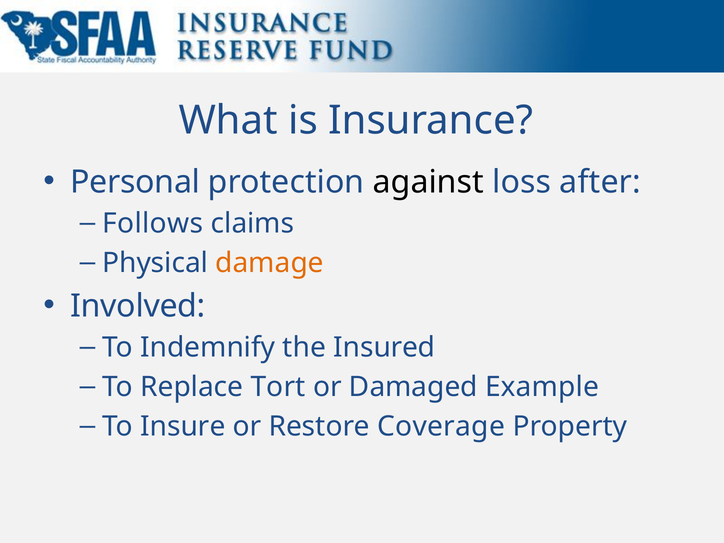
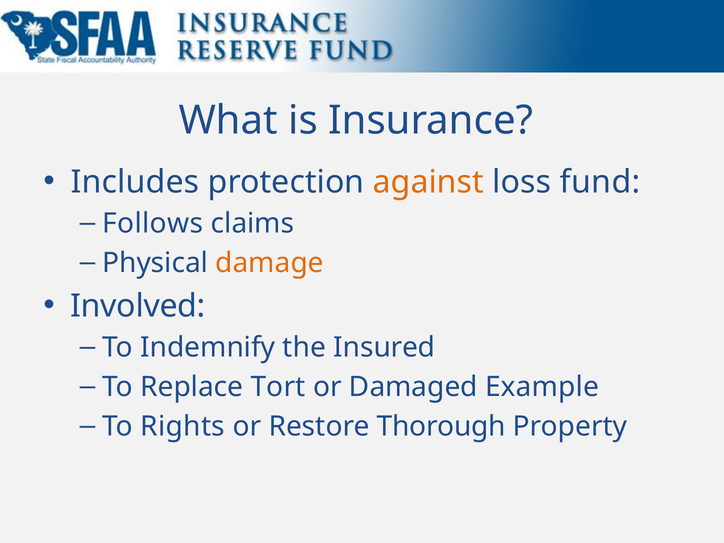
Personal: Personal -> Includes (135, 182)
against colour: black -> orange (428, 182)
after: after -> fund (600, 182)
Insure: Insure -> Rights (183, 426)
Coverage: Coverage -> Thorough (441, 426)
